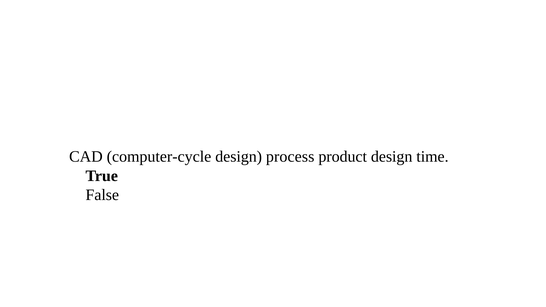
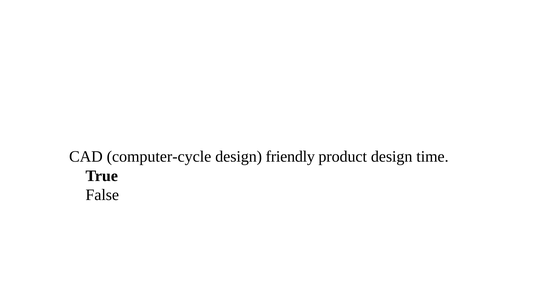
process: process -> friendly (290, 157)
